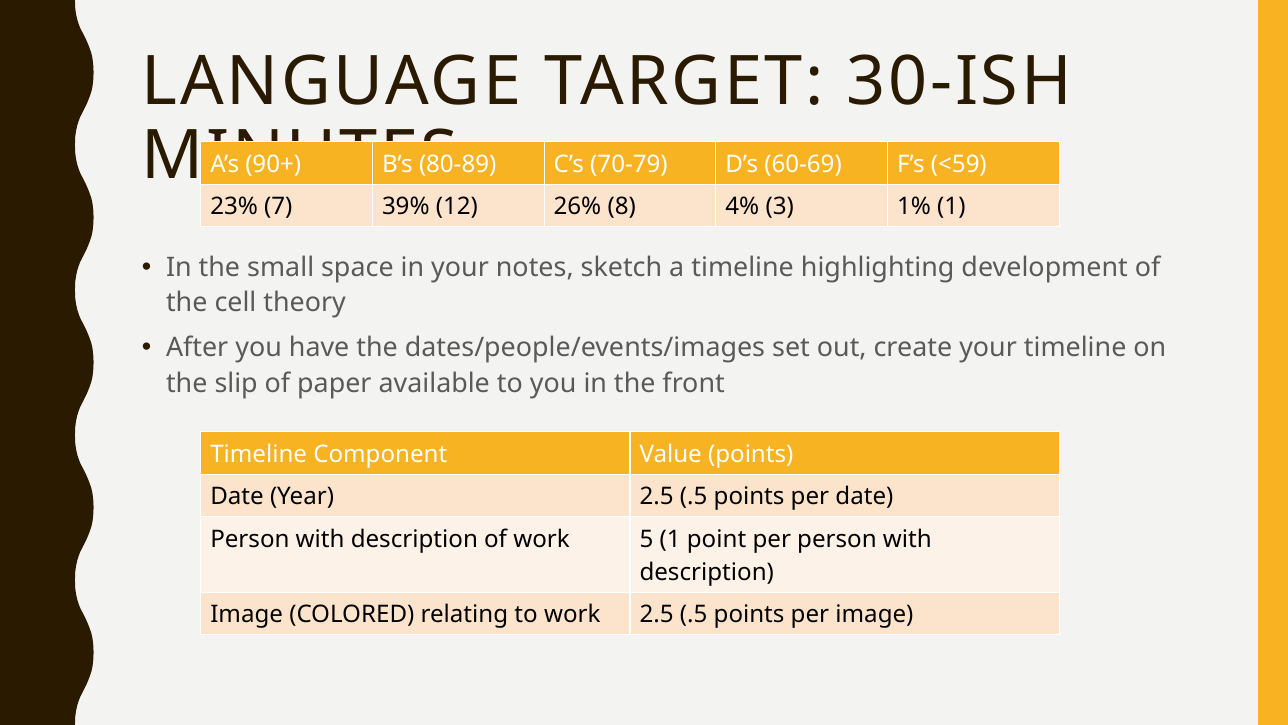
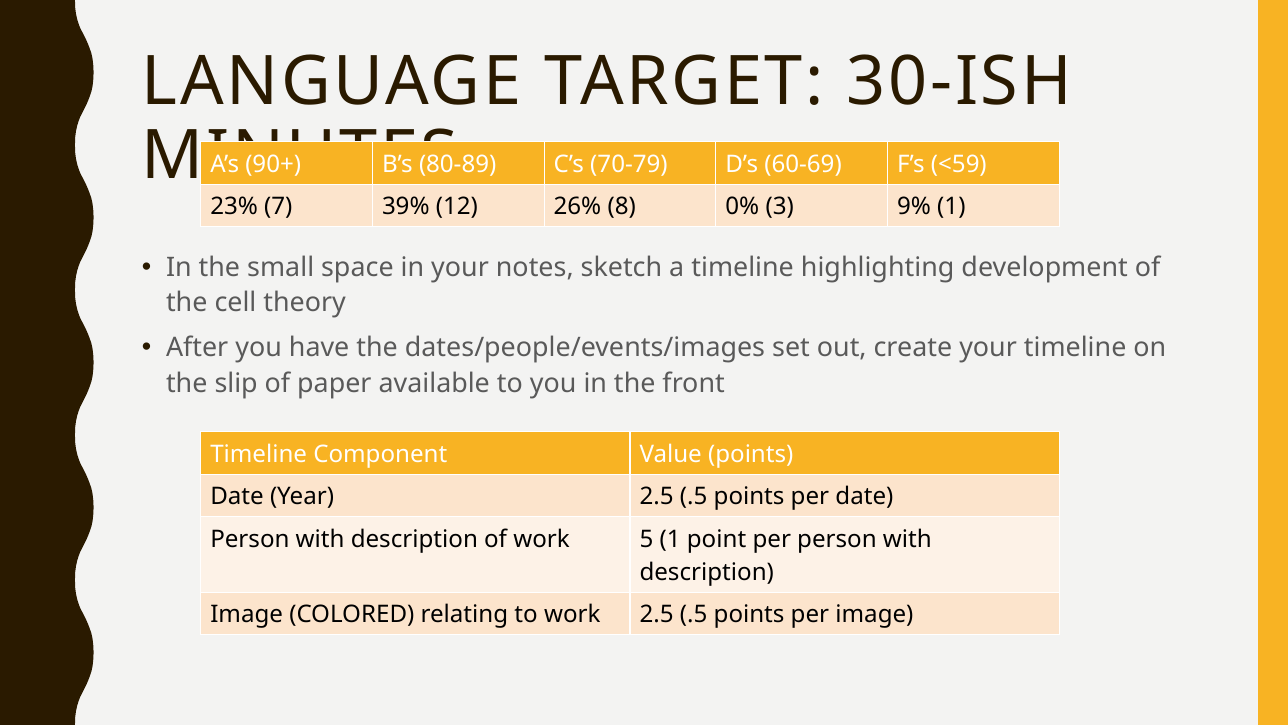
4%: 4% -> 0% (742, 207)
1%: 1% -> 9% (914, 207)
